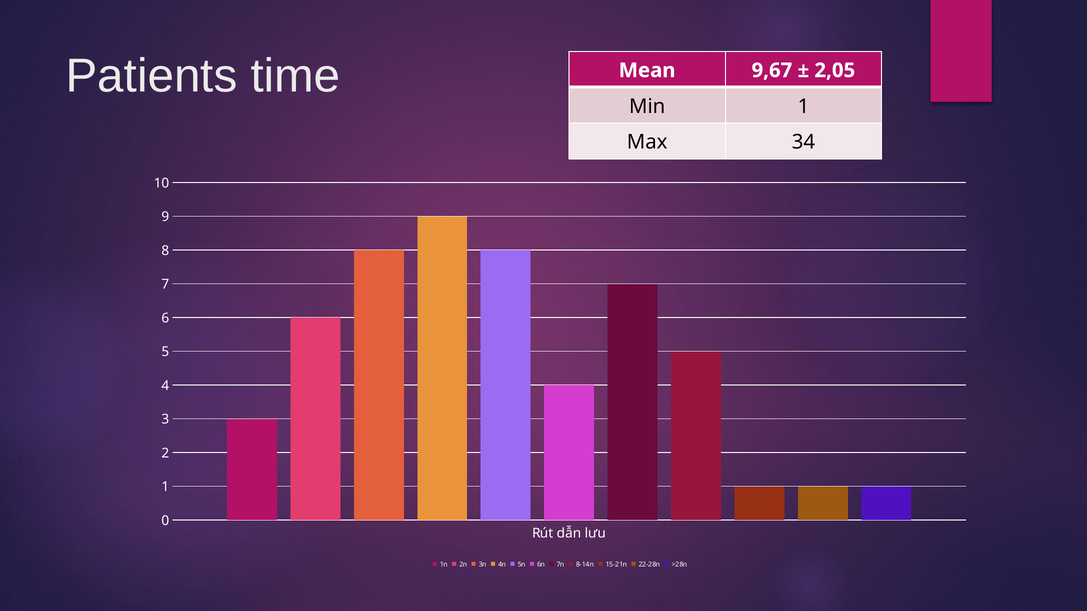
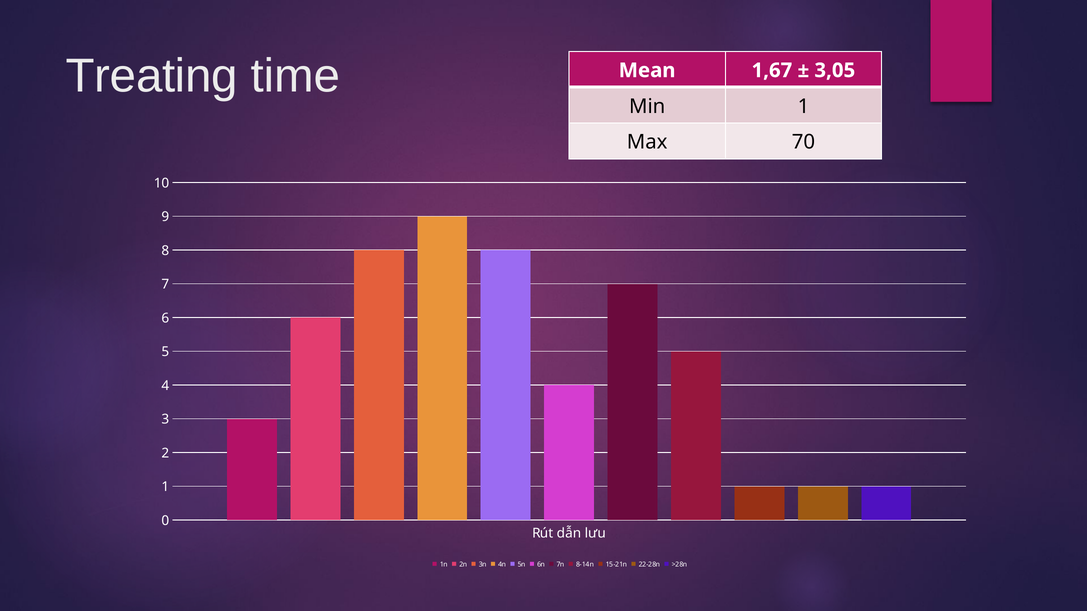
Patients: Patients -> Treating (152, 76)
9,67: 9,67 -> 1,67 (772, 70)
2,05: 2,05 -> 3,05 (835, 70)
34: 34 -> 70 (803, 142)
